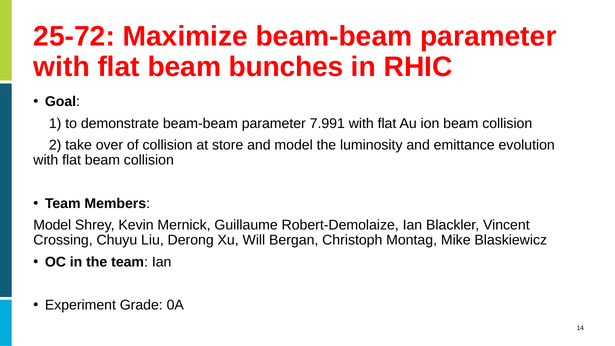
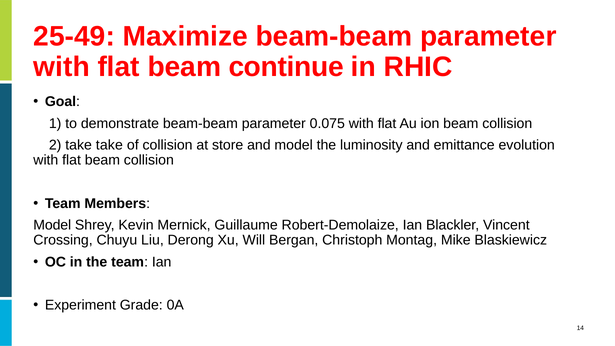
25-72: 25-72 -> 25-49 (74, 36)
bunches: bunches -> continue (286, 67)
7.991: 7.991 -> 0.075 (327, 123)
take over: over -> take (109, 145)
